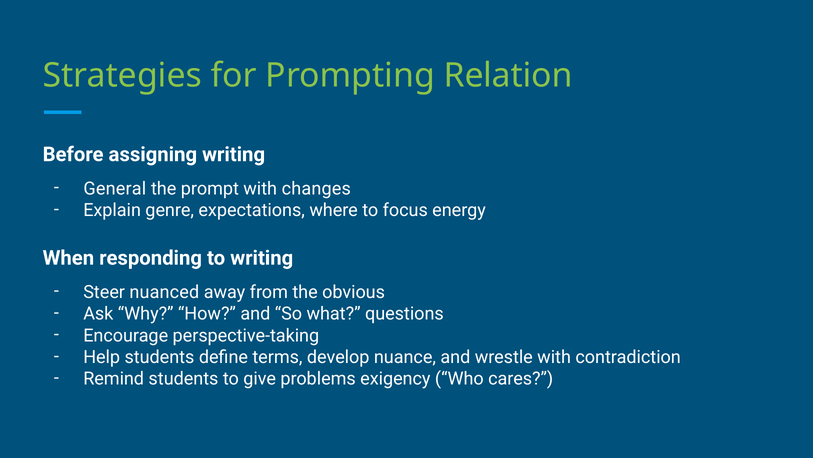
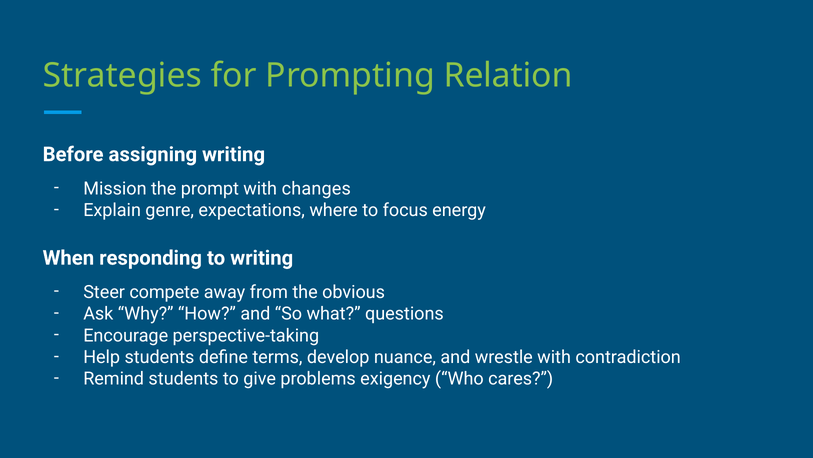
General: General -> Mission (115, 188)
nuanced: nuanced -> compete (164, 292)
